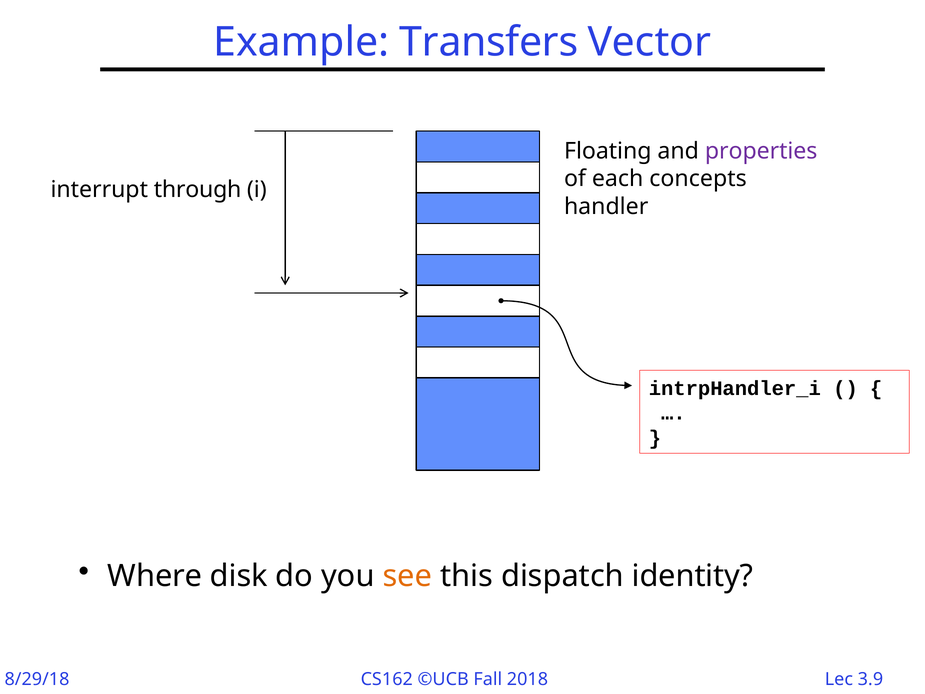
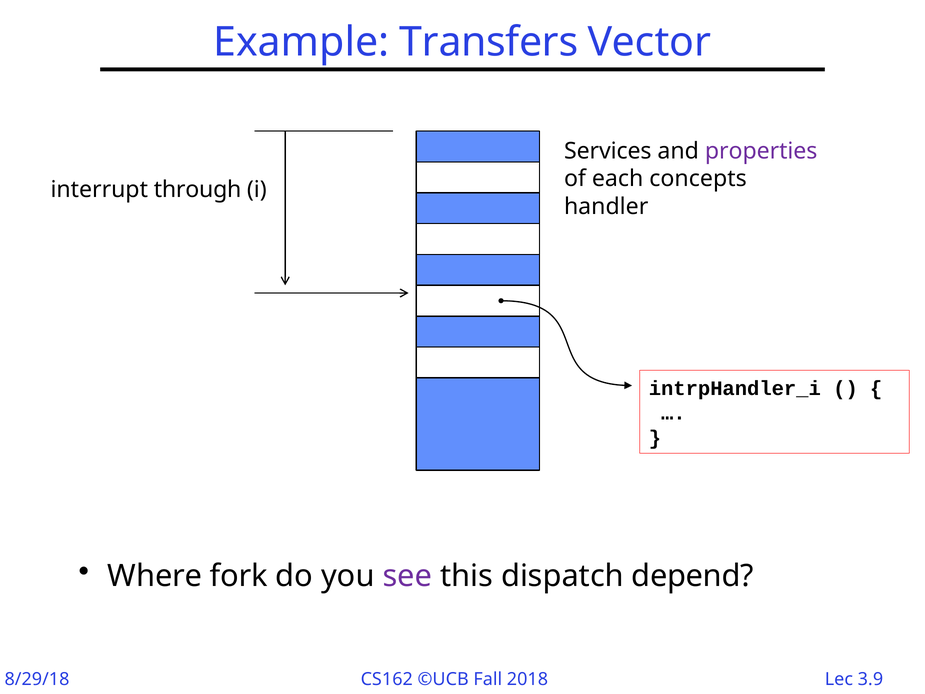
Floating: Floating -> Services (608, 151)
disk: disk -> fork (239, 576)
see colour: orange -> purple (407, 576)
identity: identity -> depend (693, 576)
